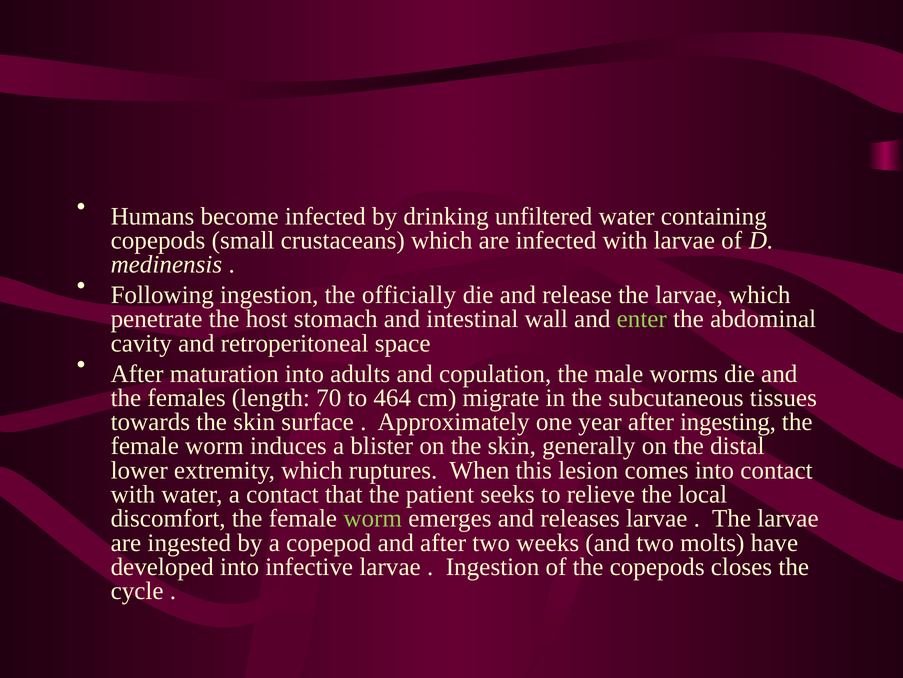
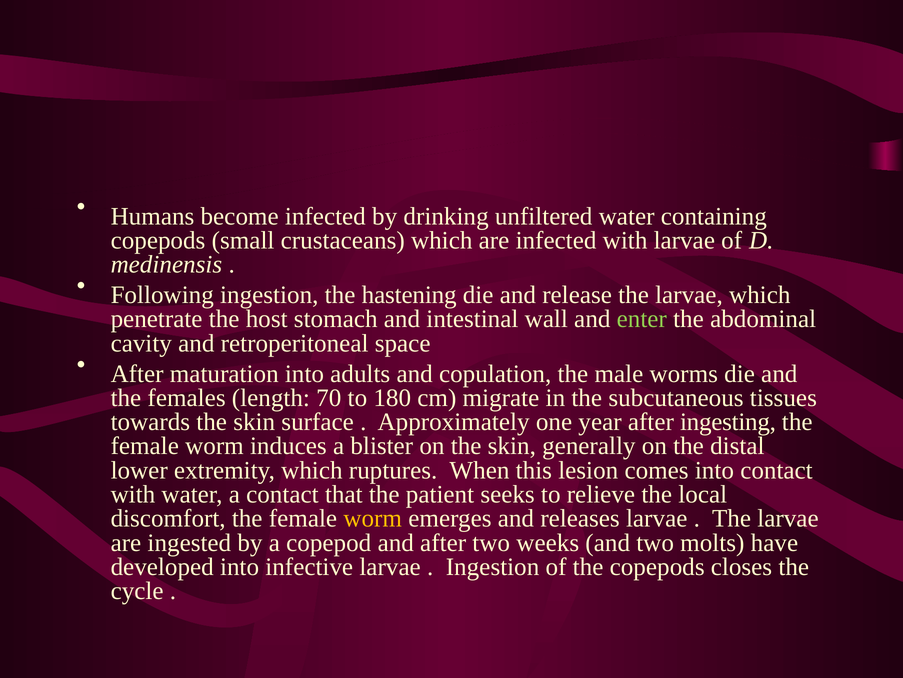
officially: officially -> hastening (409, 295)
464: 464 -> 180 (392, 397)
worm colour: light green -> yellow (373, 518)
